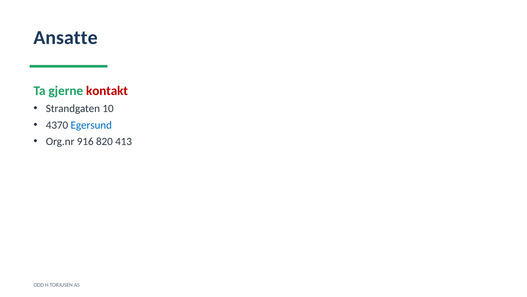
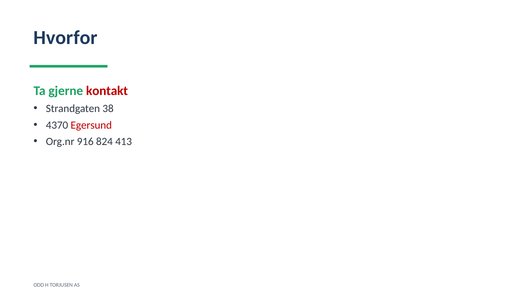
Ansatte: Ansatte -> Hvorfor (66, 38)
10: 10 -> 38 (108, 108)
Egersund colour: blue -> red (91, 125)
820: 820 -> 824 (104, 141)
